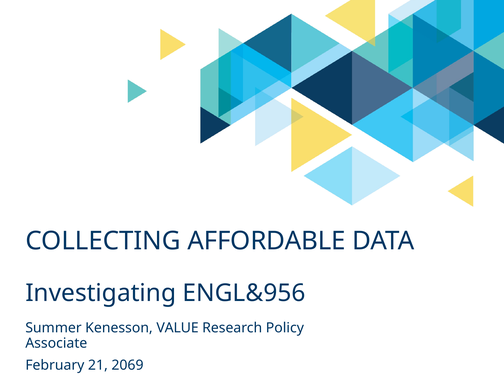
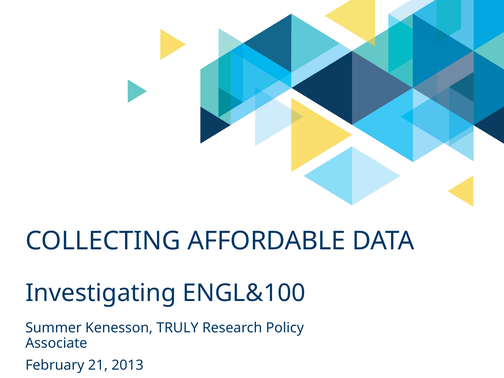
ENGL&956: ENGL&956 -> ENGL&100 (244, 293)
VALUE: VALUE -> TRULY (177, 328)
2069: 2069 -> 2013 (128, 365)
